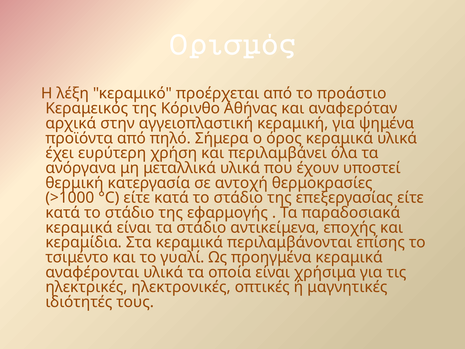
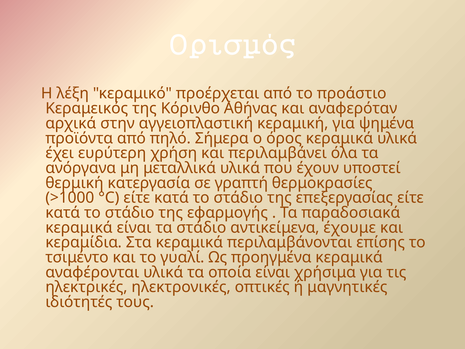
αντοχή: αντοχή -> γραπτή (241, 183)
εποχής: εποχής -> έχουμε (350, 227)
